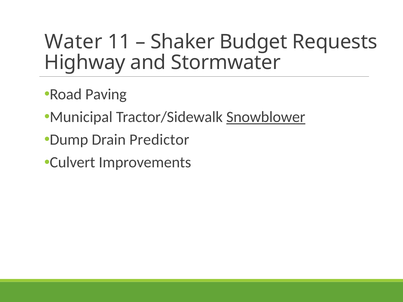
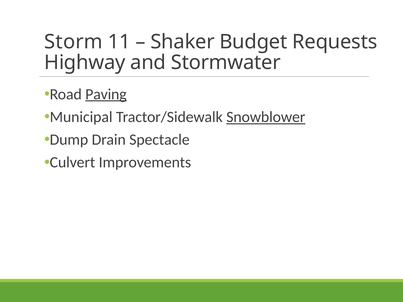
Water: Water -> Storm (74, 42)
Paving underline: none -> present (106, 94)
Predictor: Predictor -> Spectacle (159, 140)
